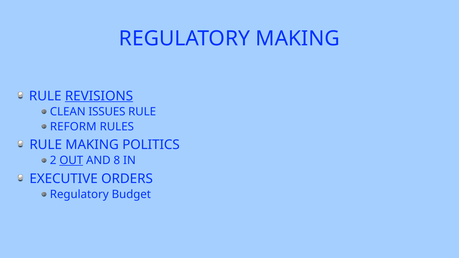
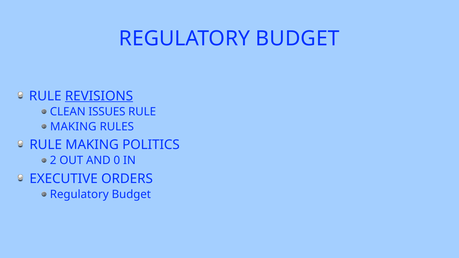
MAKING: MAKING -> BUDGET (298, 39)
REFORM: REFORM -> MAKING (73, 127)
OUT underline: present -> none (71, 161)
8: 8 -> 0 (117, 161)
